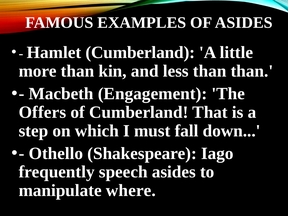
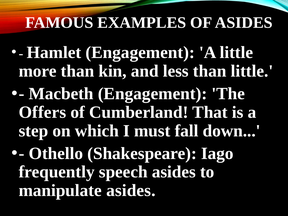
Hamlet Cumberland: Cumberland -> Engagement (140, 52)
than than: than -> little (252, 71)
manipulate where: where -> asides (131, 190)
